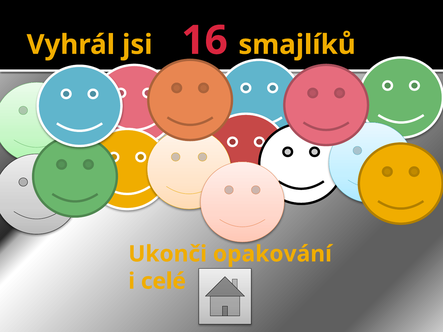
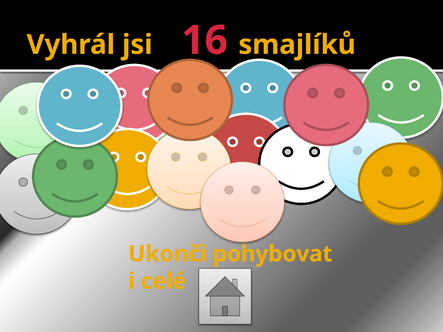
opakování: opakování -> pohybovat (273, 254)
